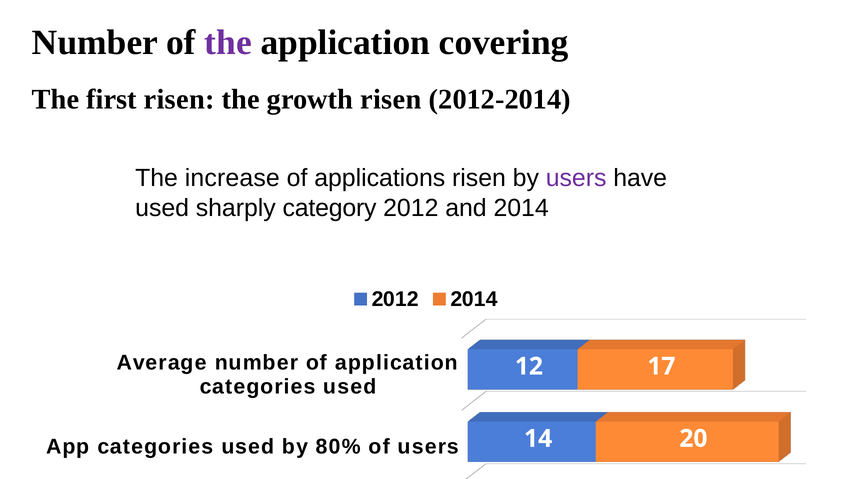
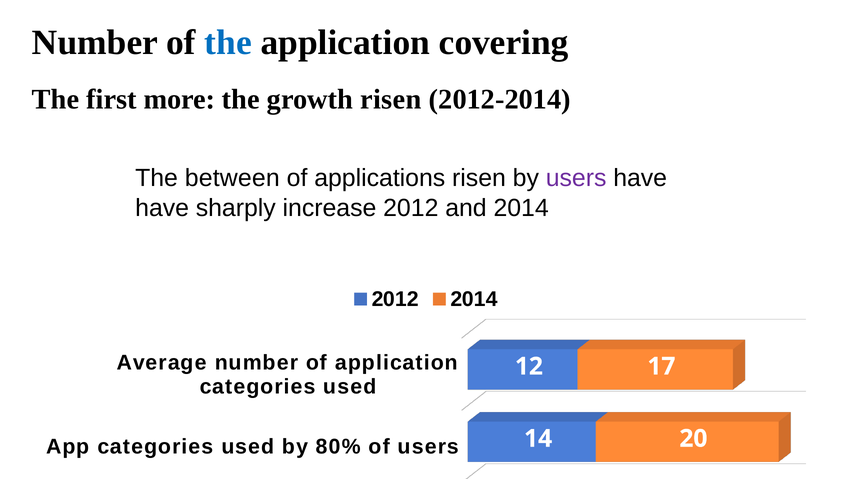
the colour: purple -> blue (228, 42)
first risen: risen -> more (180, 100)
increase: increase -> between (232, 178)
used: used -> have (162, 208)
category: category -> increase (329, 208)
